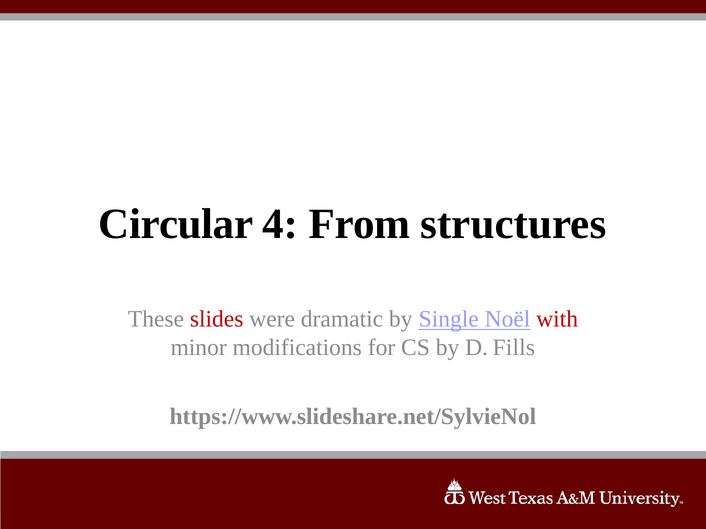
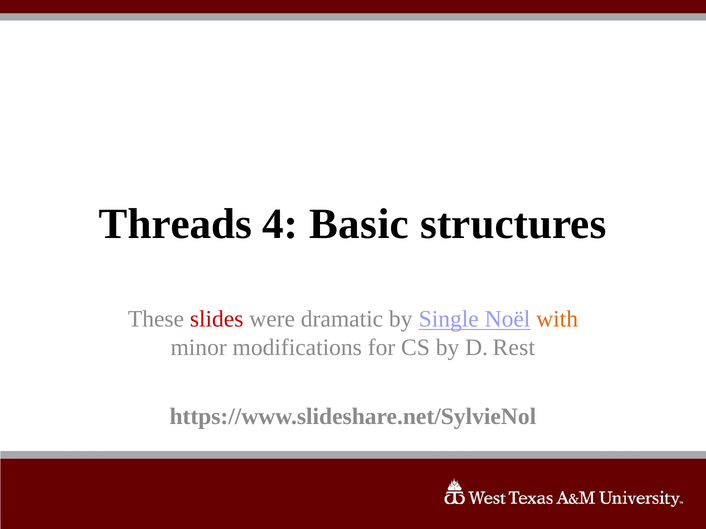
Circular: Circular -> Threads (176, 224)
From: From -> Basic (359, 224)
with colour: red -> orange (557, 319)
Fills: Fills -> Rest (514, 348)
